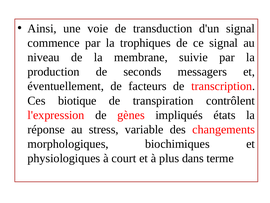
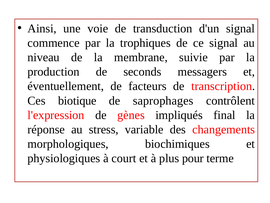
transpiration: transpiration -> saprophages (163, 100)
états: états -> final (224, 115)
dans: dans -> pour (193, 158)
